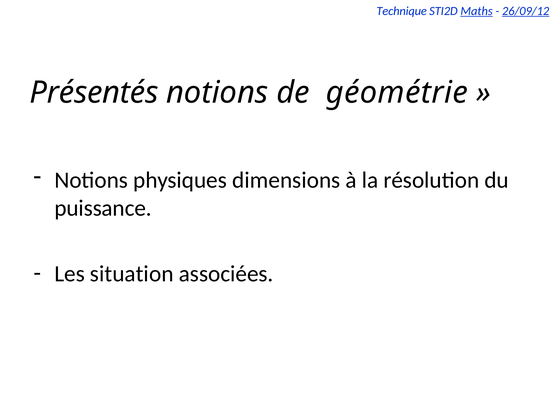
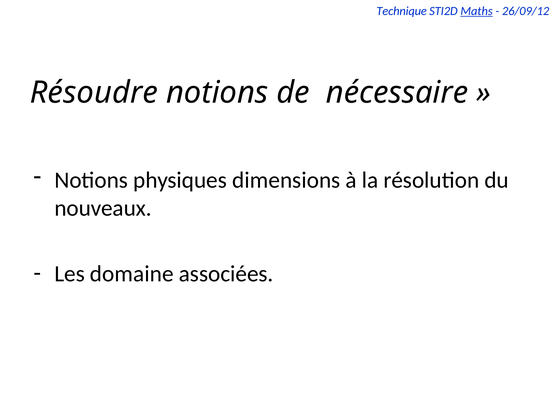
26/09/12 underline: present -> none (526, 11)
Présentés: Présentés -> Résoudre (94, 92)
géométrie: géométrie -> nécessaire (397, 92)
puissance: puissance -> nouveaux (103, 208)
situation: situation -> domaine (132, 274)
